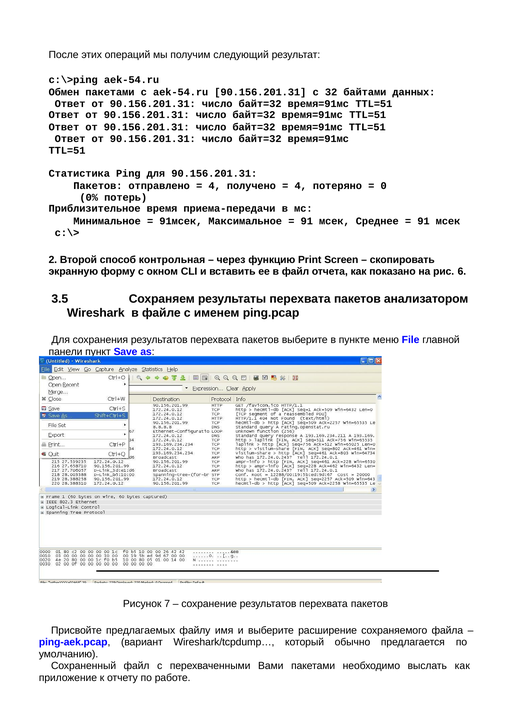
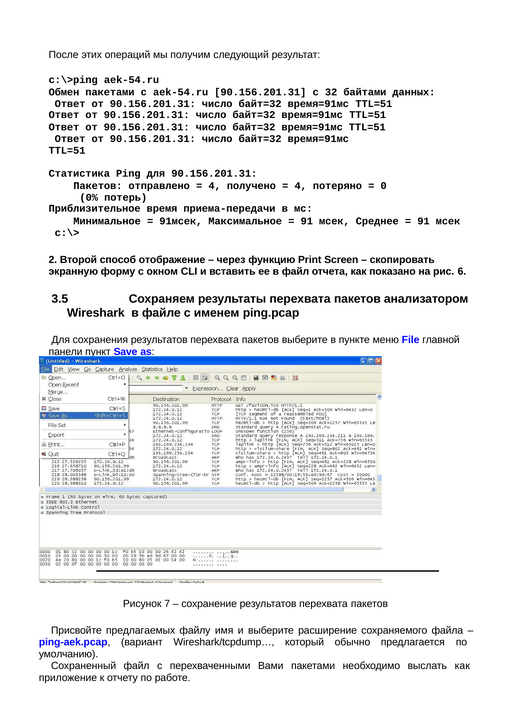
контрольная: контрольная -> отображение (172, 260)
